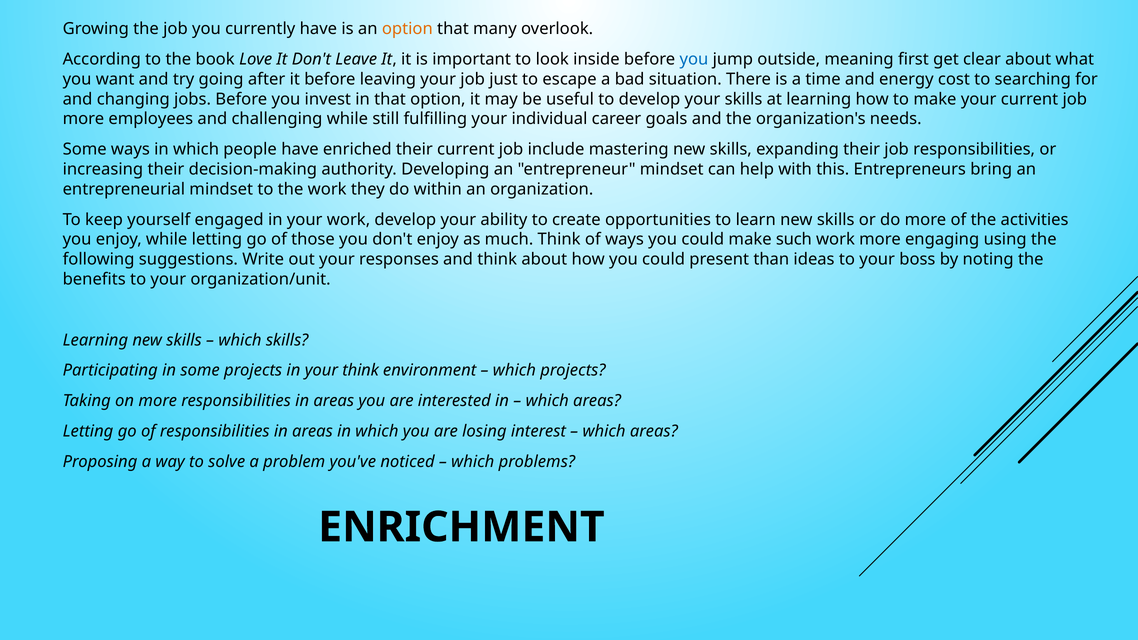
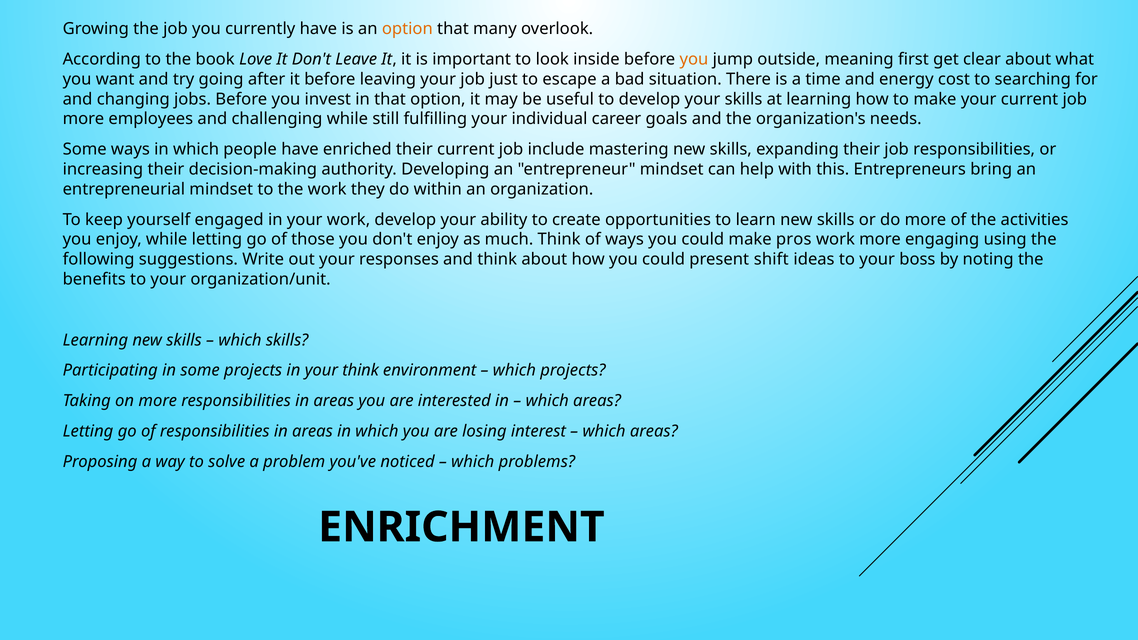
you colour: blue -> orange (694, 59)
such: such -> pros (794, 240)
than: than -> shift (771, 259)
